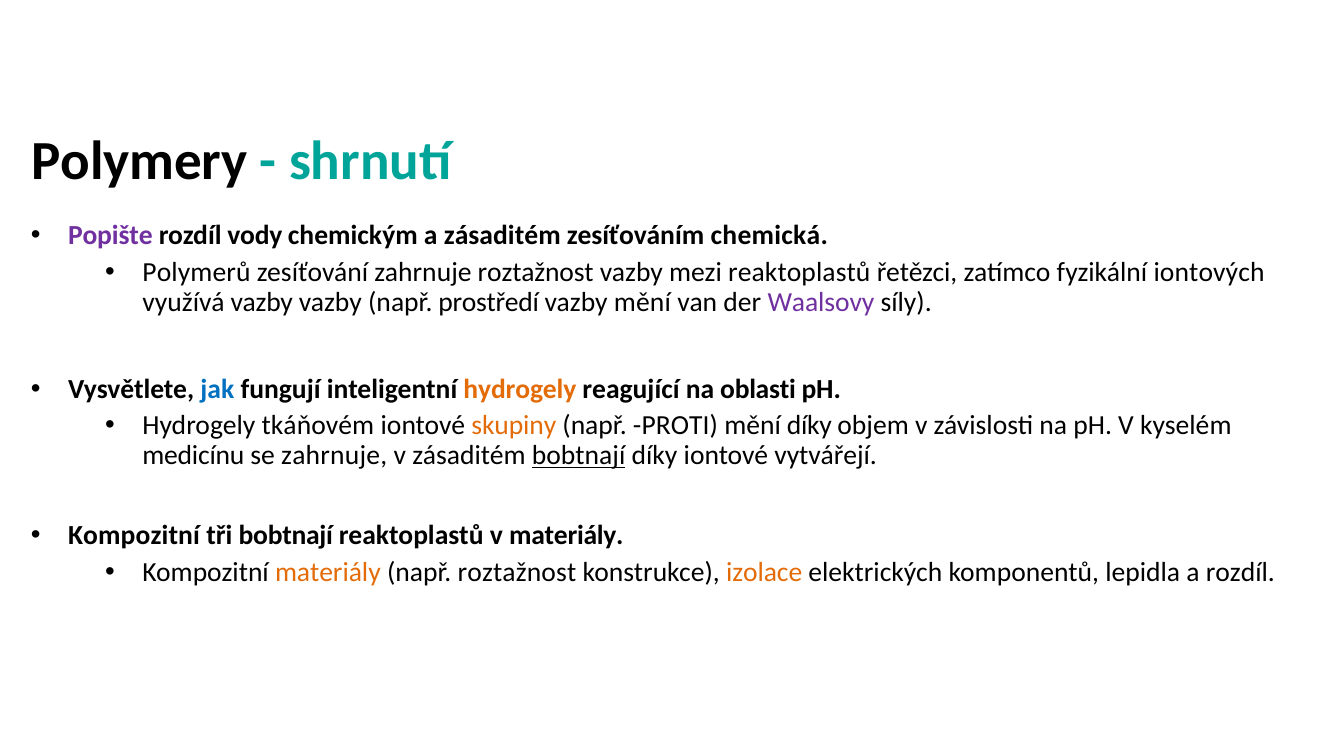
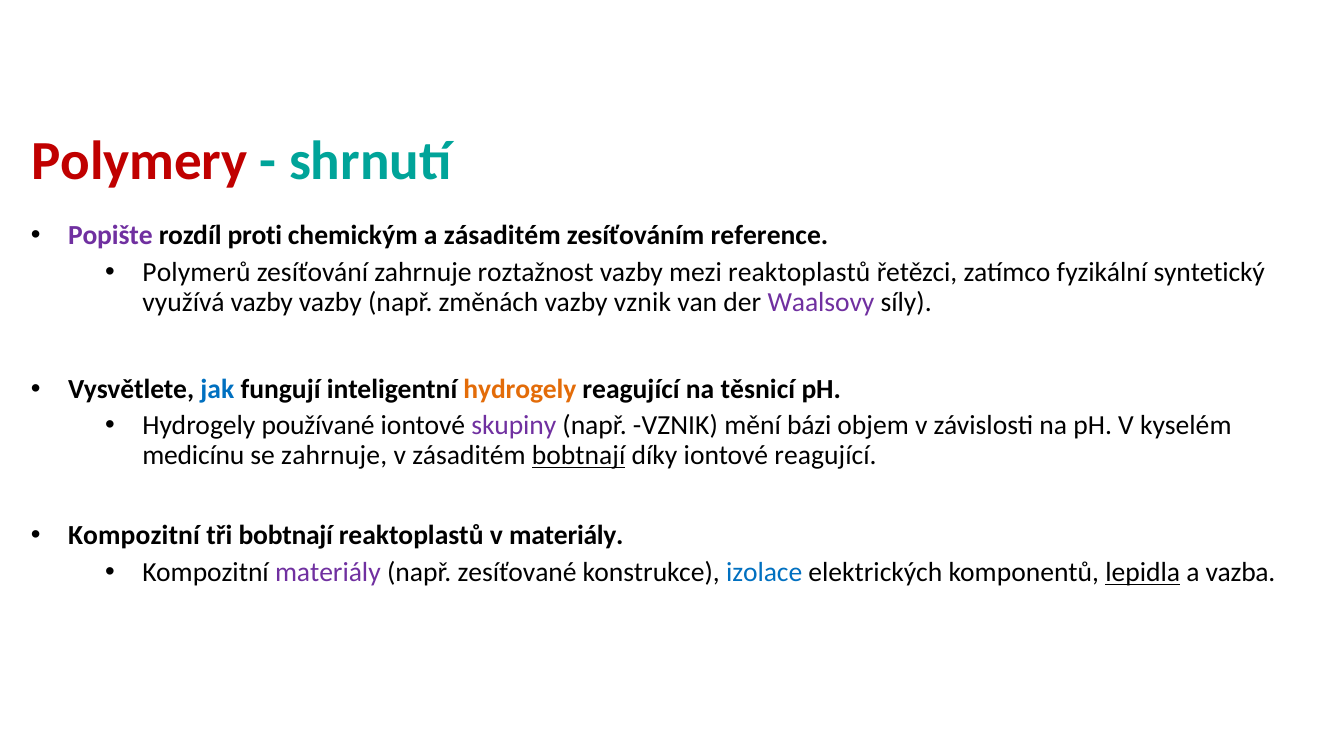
Polymery colour: black -> red (140, 161)
vody: vody -> proti (255, 236)
chemická: chemická -> reference (769, 236)
iontových: iontových -> syntetický (1209, 272)
prostředí: prostředí -> změnách (489, 302)
vazby mění: mění -> vznik (642, 302)
oblasti: oblasti -> těsnicí (758, 389)
tkáňovém: tkáňovém -> používané (318, 426)
skupiny colour: orange -> purple (514, 426)
např PROTI: PROTI -> VZNIK (675, 426)
mění díky: díky -> bázi (809, 426)
iontové vytvářejí: vytvářejí -> reagující (826, 456)
materiály colour: orange -> purple (328, 573)
např roztažnost: roztažnost -> zesíťované (517, 573)
izolace colour: orange -> blue (764, 573)
lepidla underline: none -> present (1143, 573)
a rozdíl: rozdíl -> vazba (1240, 573)
